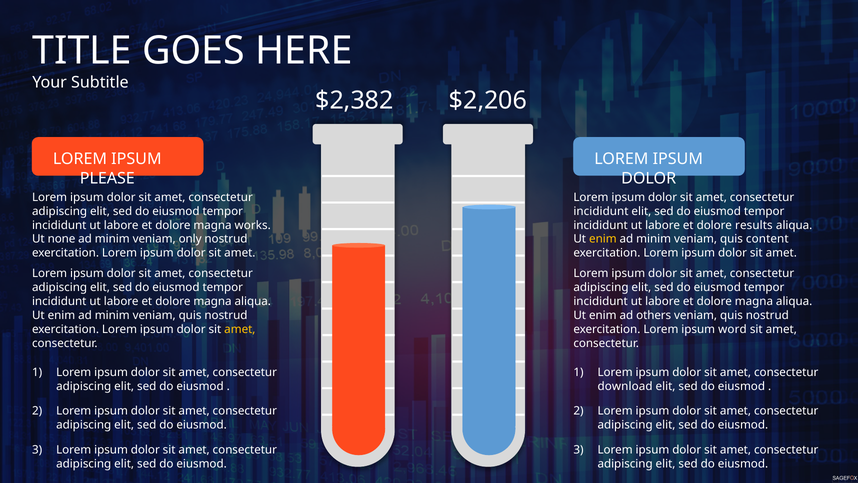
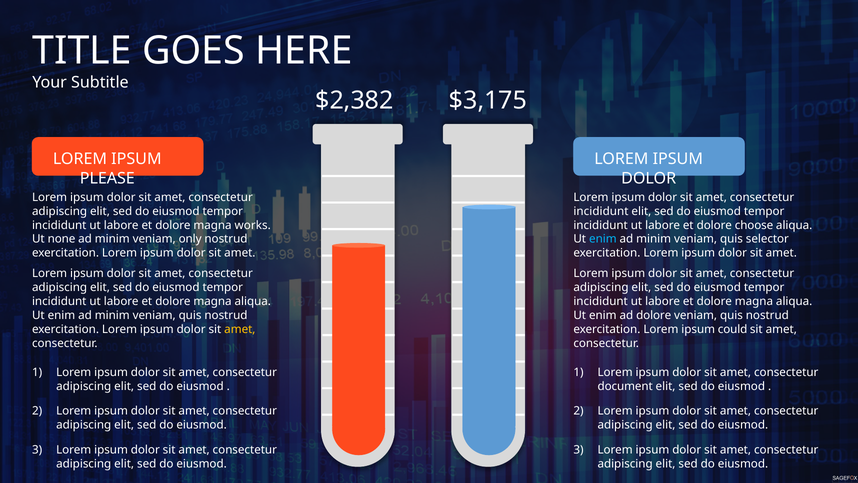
$2,206: $2,206 -> $3,175 (488, 100)
results: results -> choose (754, 225)
enim colour: yellow -> light blue (603, 239)
content: content -> selector (767, 239)
ad others: others -> dolore (654, 315)
word: word -> could (733, 329)
download: download -> document (625, 386)
